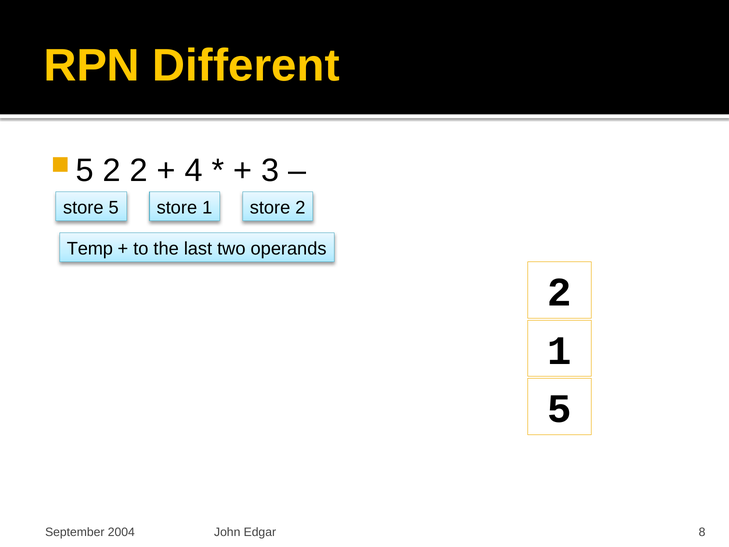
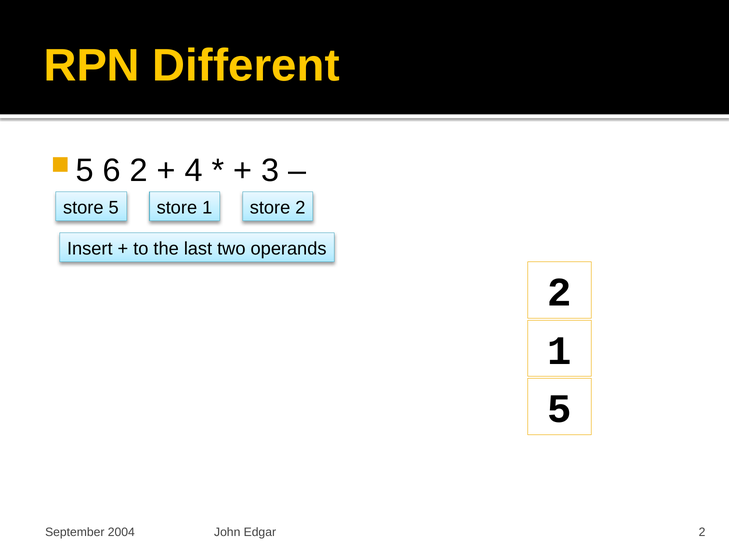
2: 2 -> 6 (112, 170)
Temp: Temp -> Insert (90, 248)
Edgar 8: 8 -> 2 (702, 532)
